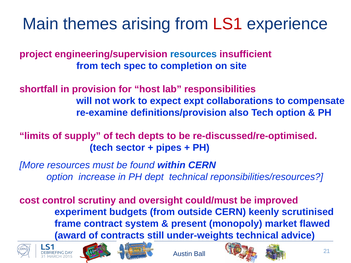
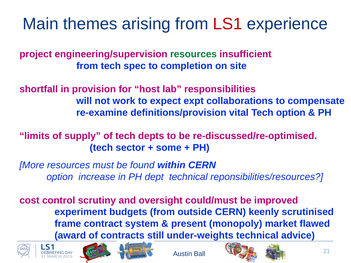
resources colour: blue -> green (193, 54)
also: also -> vital (239, 113)
pipes: pipes -> some (169, 148)
